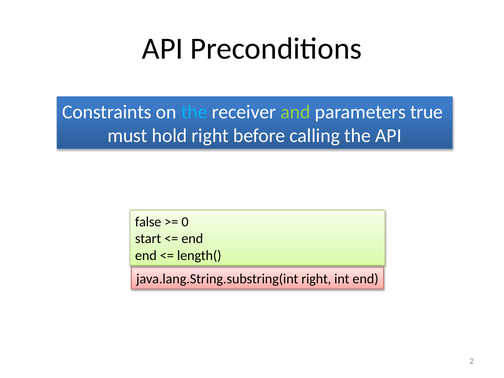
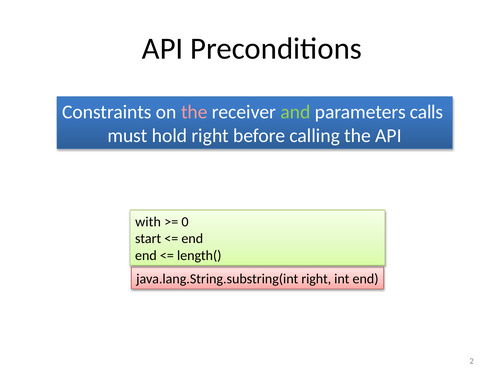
the colour: light blue -> pink (194, 112)
true: true -> calls (427, 112)
false: false -> with (148, 222)
